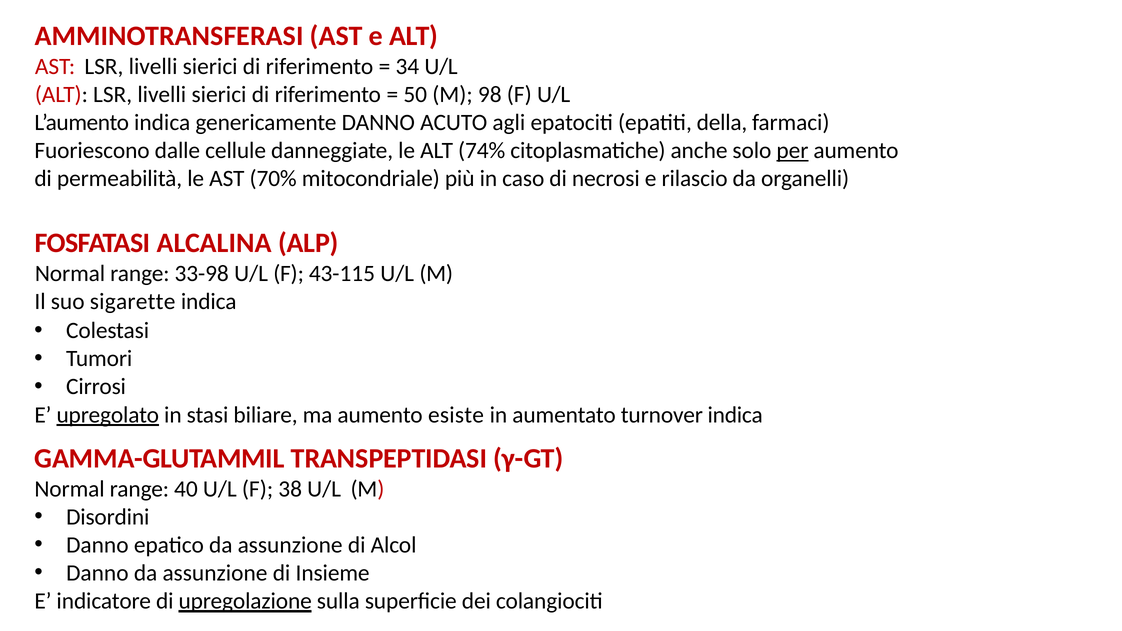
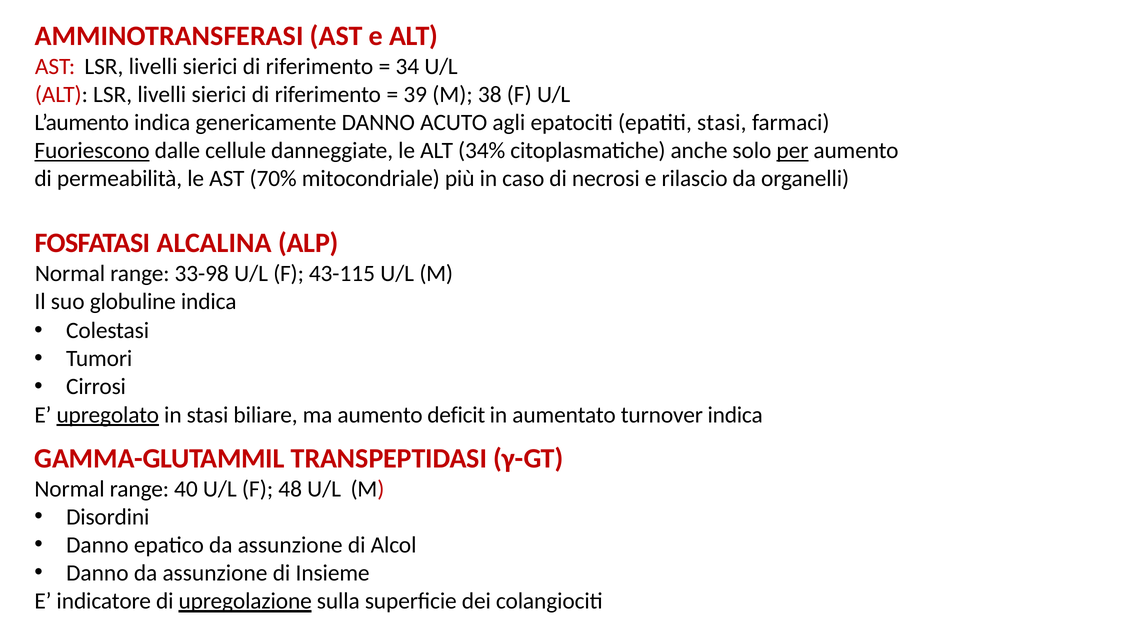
50: 50 -> 39 (415, 94)
98: 98 -> 38 (490, 94)
epatiti della: della -> stasi (722, 122)
Fuoriescono underline: none -> present (92, 151)
74%: 74% -> 34% (482, 151)
sigarette: sigarette -> globuline (133, 302)
esiste: esiste -> deficit (456, 415)
38: 38 -> 48 (290, 489)
